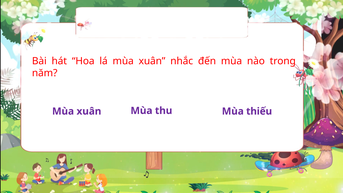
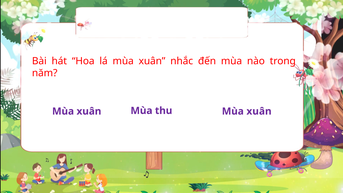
xuân Mùa thiếu: thiếu -> xuân (259, 111)
